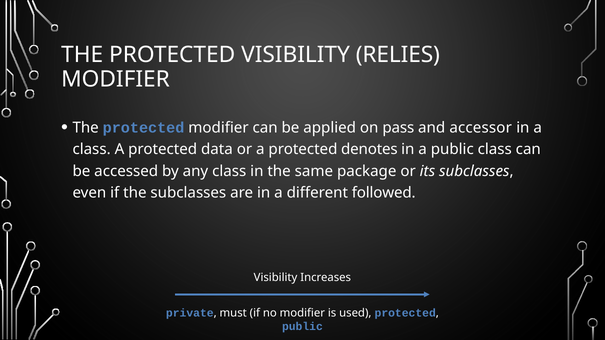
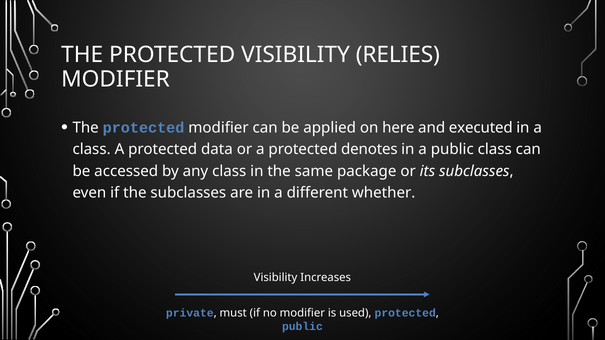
pass: pass -> here (398, 128)
accessor: accessor -> executed (481, 128)
followed: followed -> whether (384, 193)
